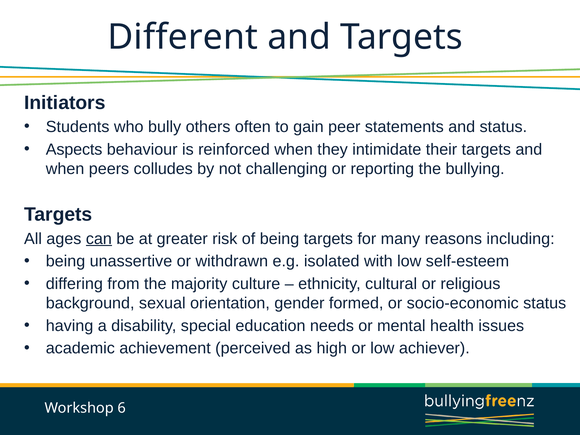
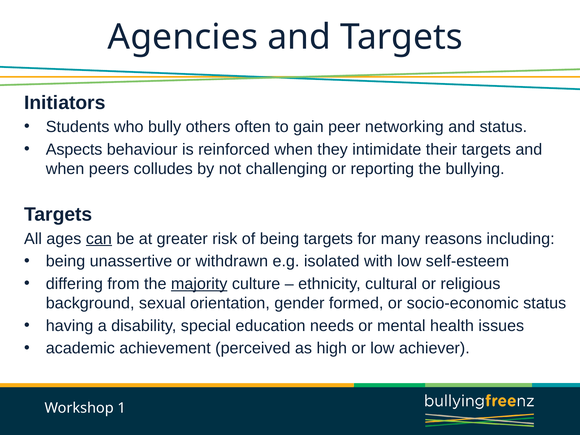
Different: Different -> Agencies (183, 37)
statements: statements -> networking (404, 127)
majority underline: none -> present (199, 284)
6: 6 -> 1 (122, 408)
